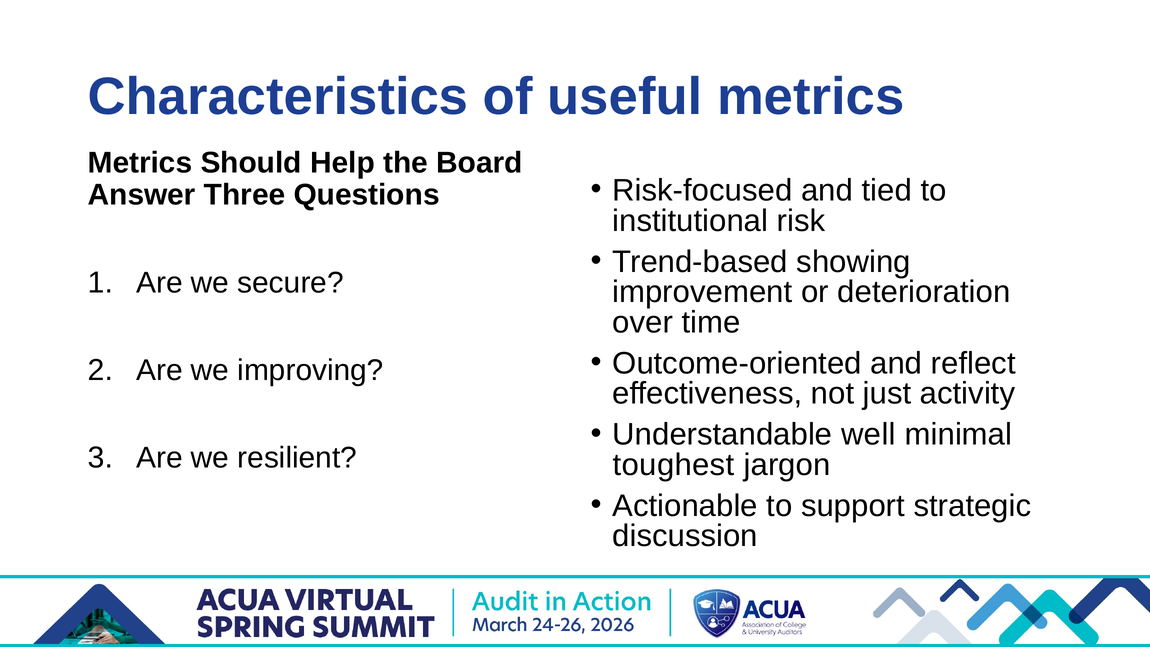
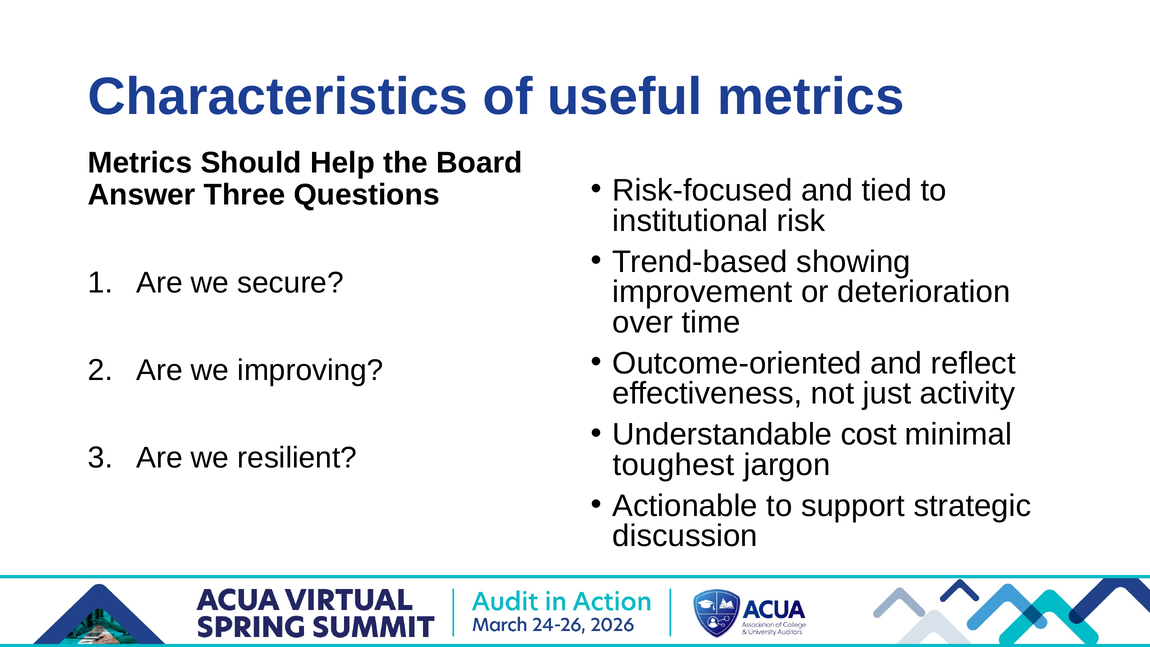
well: well -> cost (869, 435)
